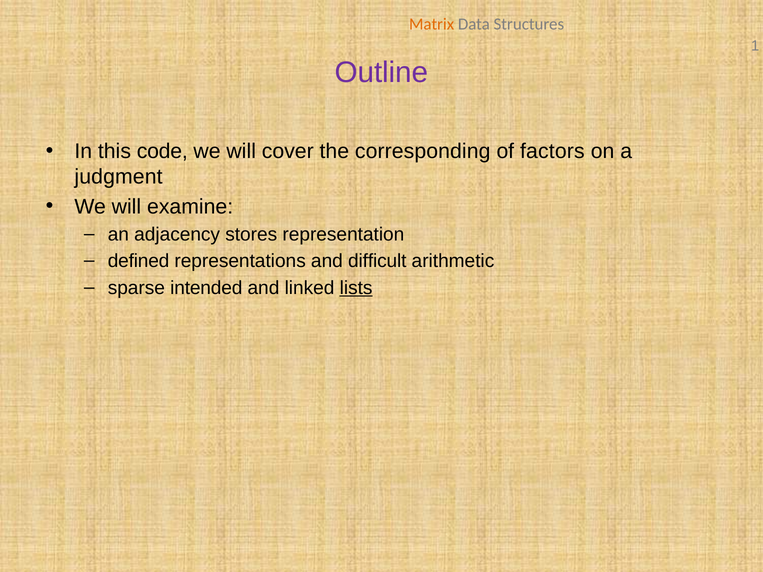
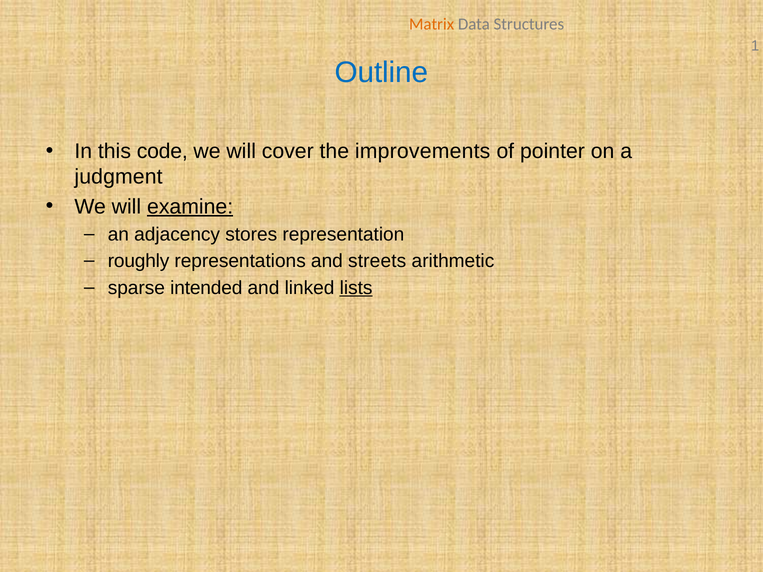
Outline colour: purple -> blue (381, 73)
corresponding: corresponding -> improvements (423, 152)
factors: factors -> pointer (552, 152)
examine underline: none -> present (190, 207)
defined: defined -> roughly (139, 261)
difficult: difficult -> streets (377, 261)
